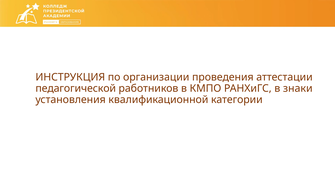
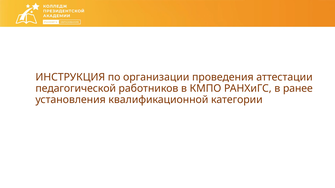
знаки: знаки -> ранее (298, 89)
